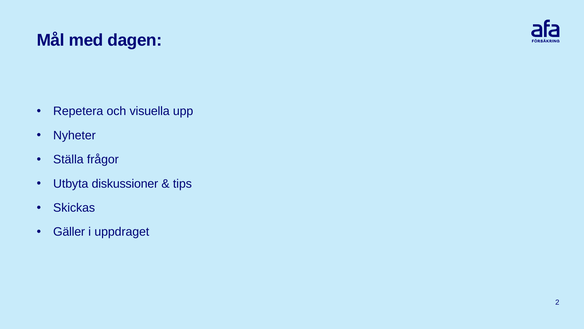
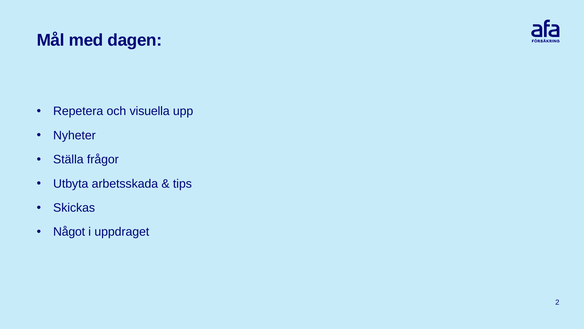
diskussioner: diskussioner -> arbetsskada (125, 183)
Gäller: Gäller -> Något (69, 232)
